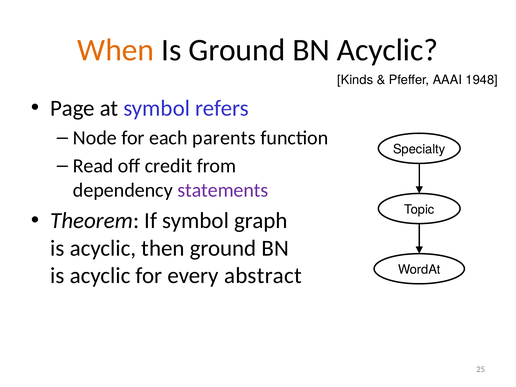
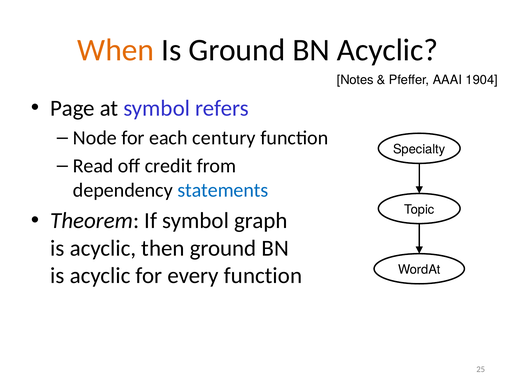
Kinds: Kinds -> Notes (355, 80)
1948: 1948 -> 1904 (482, 80)
parents: parents -> century (224, 138)
statements colour: purple -> blue (223, 190)
every abstract: abstract -> function (263, 276)
